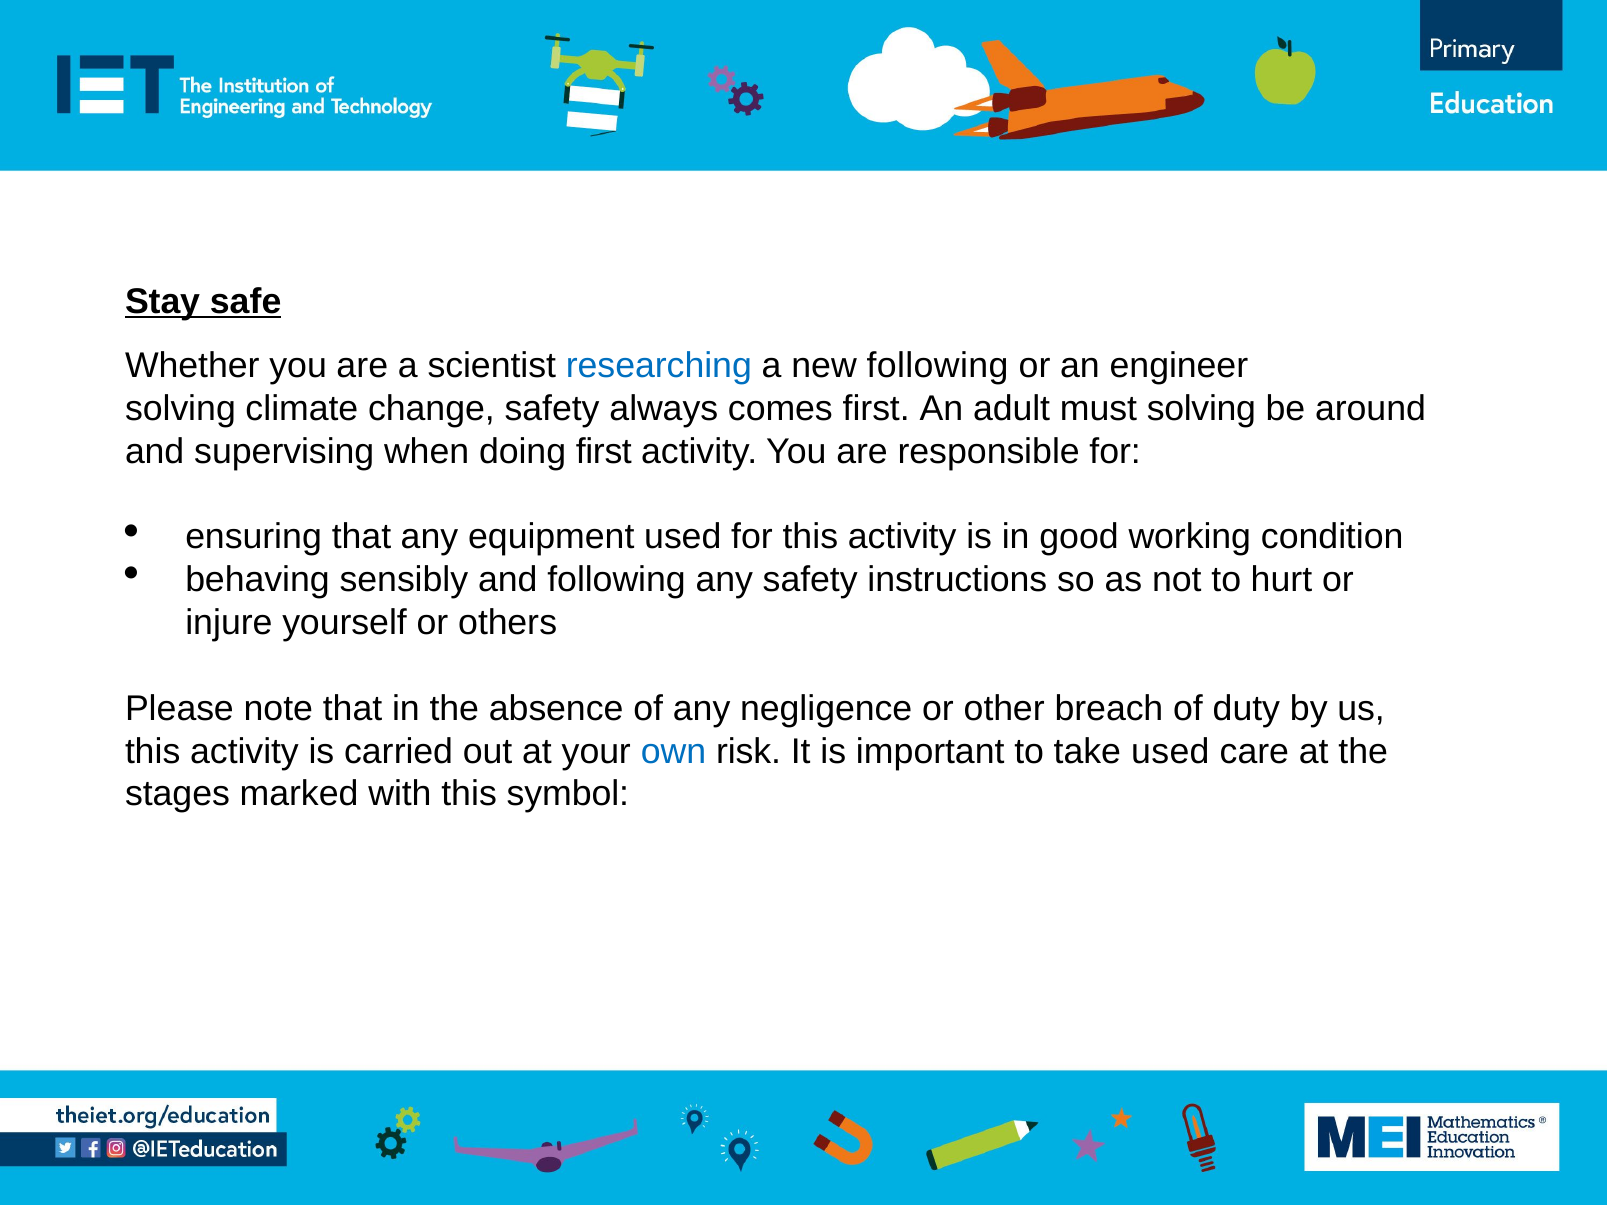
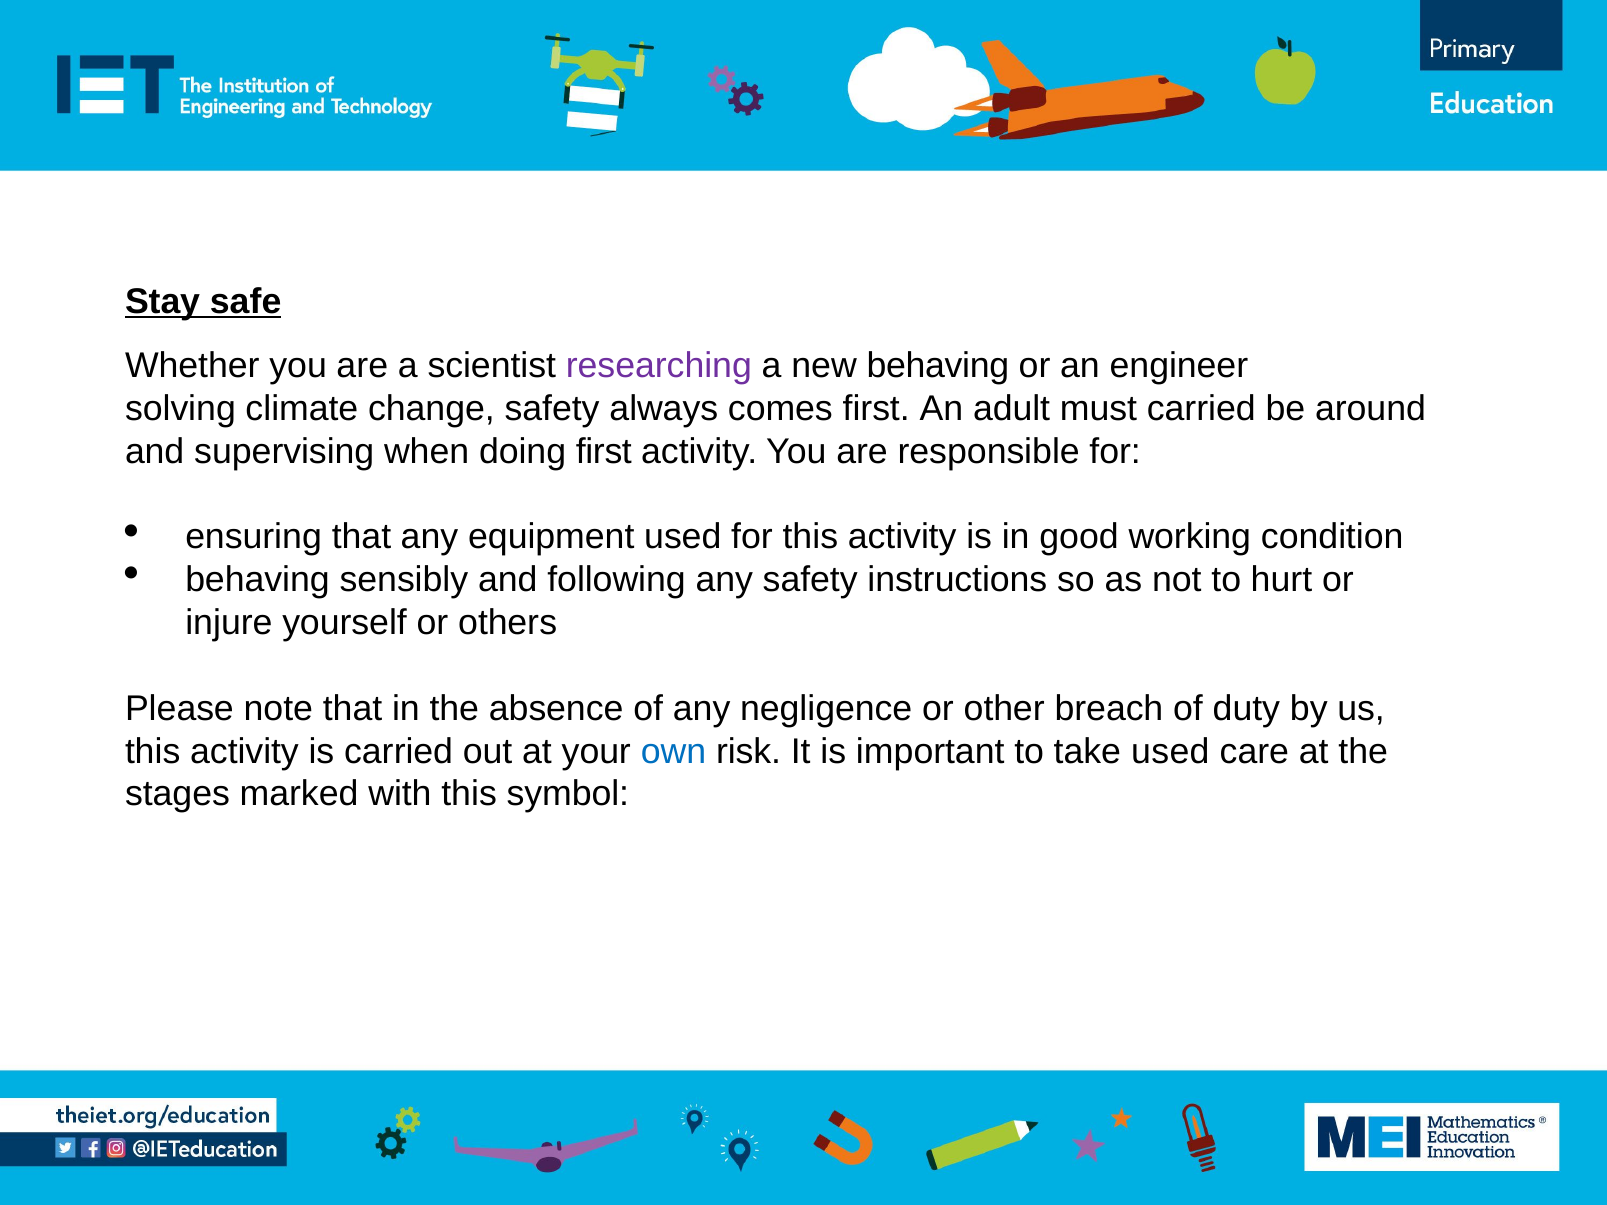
researching colour: blue -> purple (659, 366)
new following: following -> behaving (938, 366)
must solving: solving -> carried (1201, 409)
